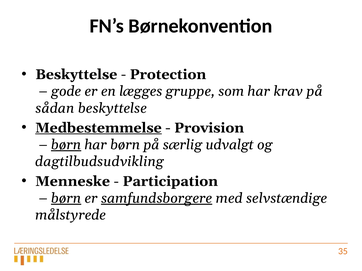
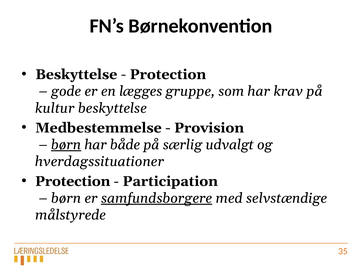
sådan: sådan -> kultur (55, 108)
Medbestemmelse underline: present -> none (98, 128)
har børn: børn -> både (125, 145)
dagtilbudsudvikling: dagtilbudsudvikling -> hverdagssituationer (100, 162)
Menneske: Menneske -> Protection (73, 182)
børn underline: present -> none (66, 199)
